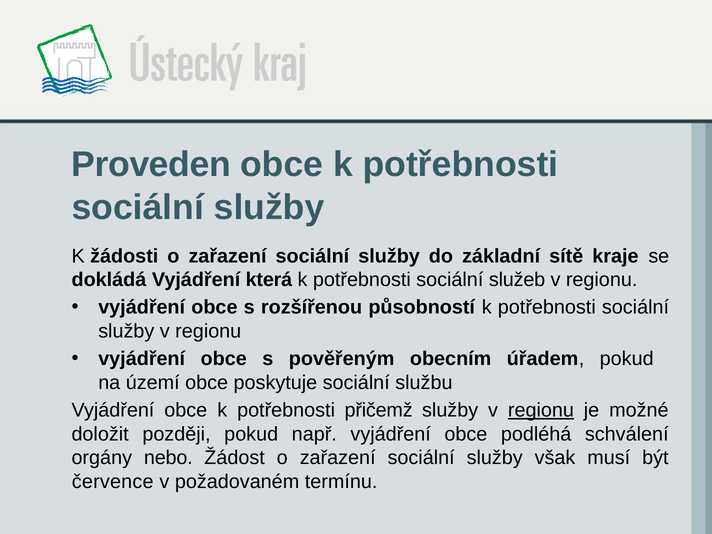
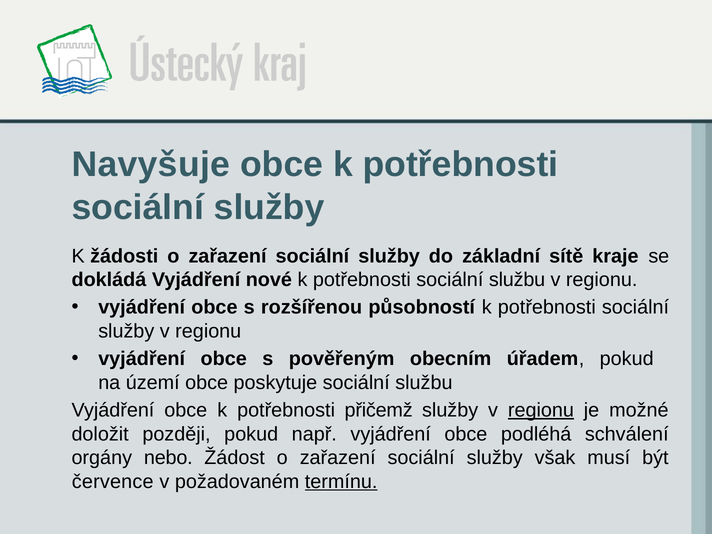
Proveden: Proveden -> Navyšuje (151, 165)
která: která -> nové (269, 280)
potřebnosti sociální služeb: služeb -> službu (517, 280)
termínu underline: none -> present (341, 482)
